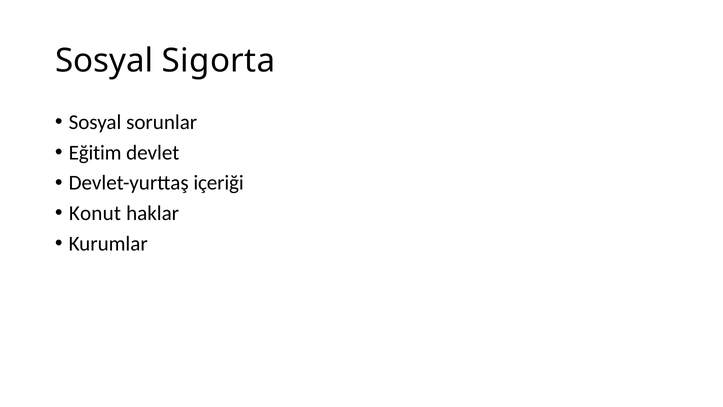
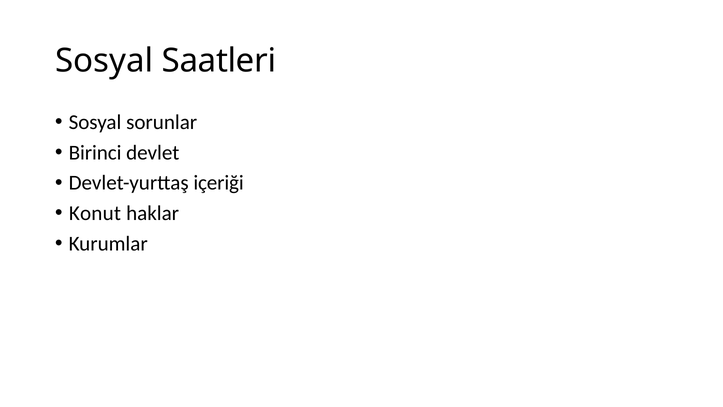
Sigorta: Sigorta -> Saatleri (219, 61)
Eğitim: Eğitim -> Birinci (95, 153)
